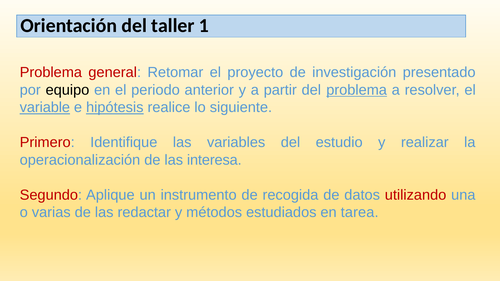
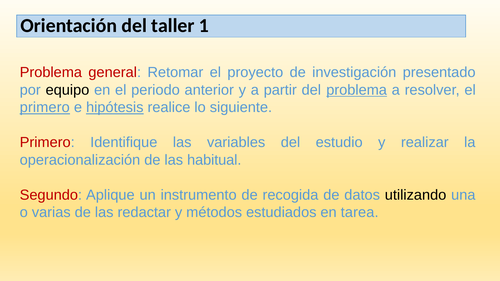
variable: variable -> primero (45, 108)
interesa: interesa -> habitual (214, 160)
utilizando colour: red -> black (416, 195)
